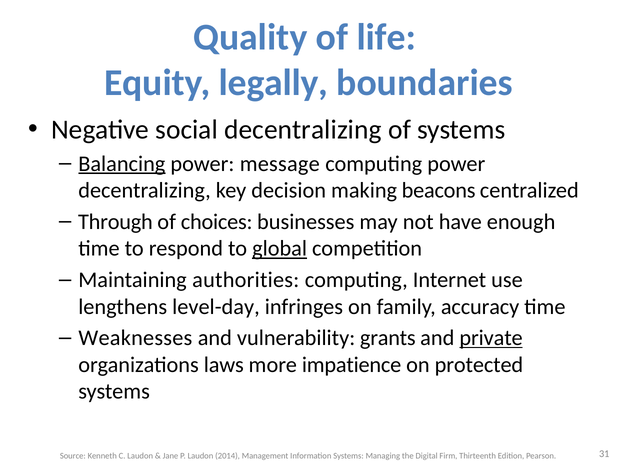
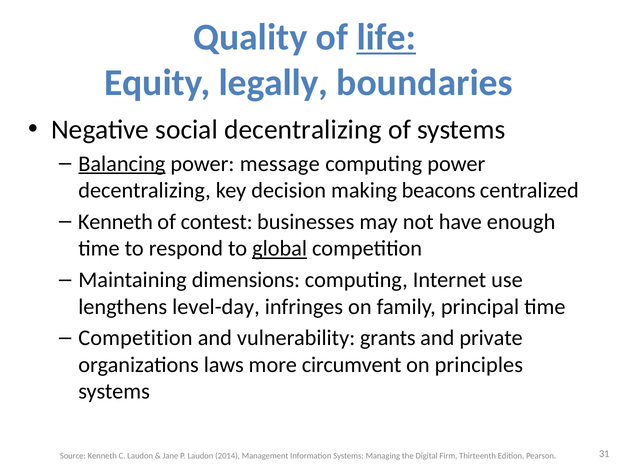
life underline: none -> present (386, 37)
Through: Through -> Kenneth (115, 222)
choices: choices -> contest (217, 222)
authorities: authorities -> dimensions (246, 280)
accuracy: accuracy -> principal (480, 306)
Weaknesses: Weaknesses -> Competition (135, 338)
private underline: present -> none (491, 338)
impatience: impatience -> circumvent (352, 364)
protected: protected -> principles (479, 364)
